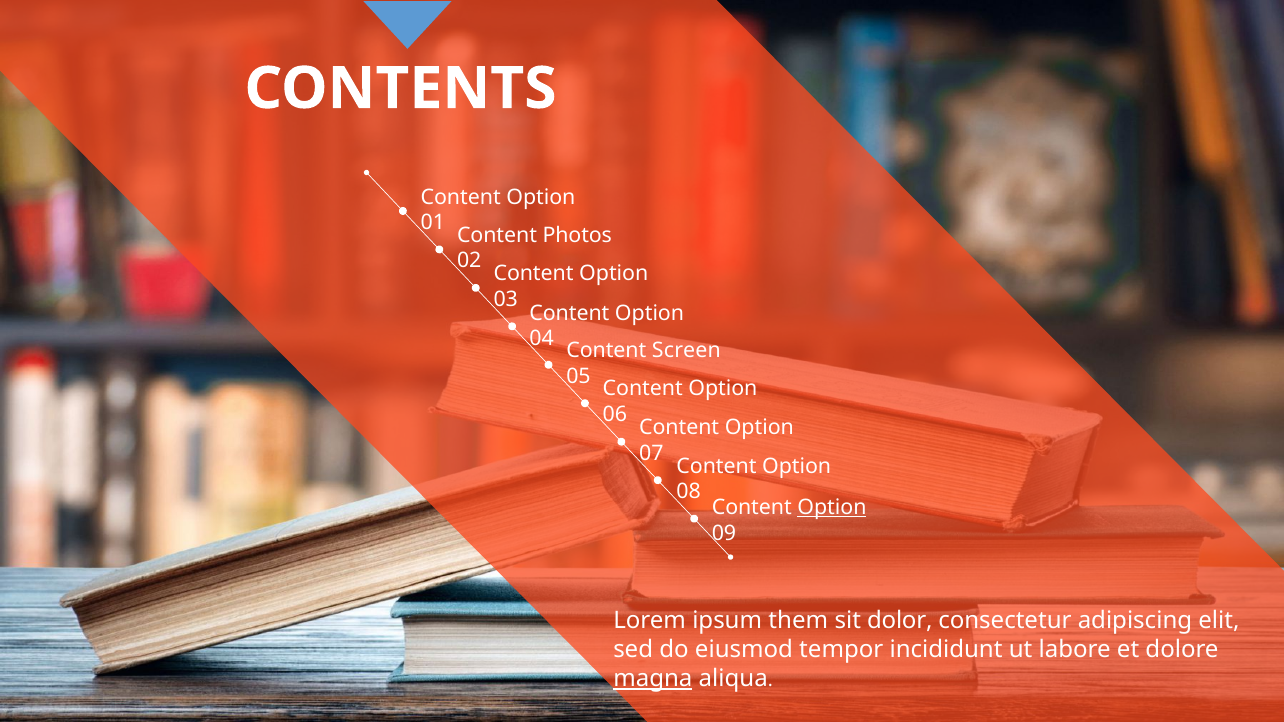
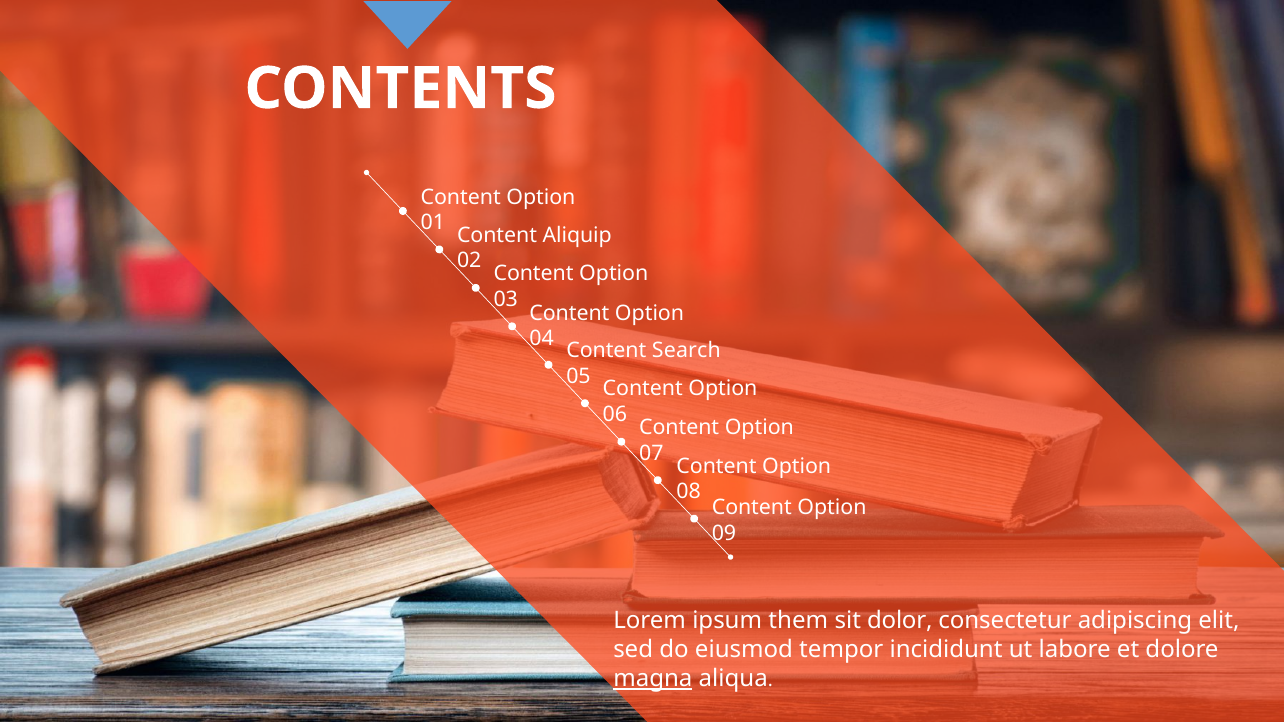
Photos: Photos -> Aliquip (577, 235)
Screen: Screen -> Search (686, 351)
Option underline: present -> none (832, 508)
